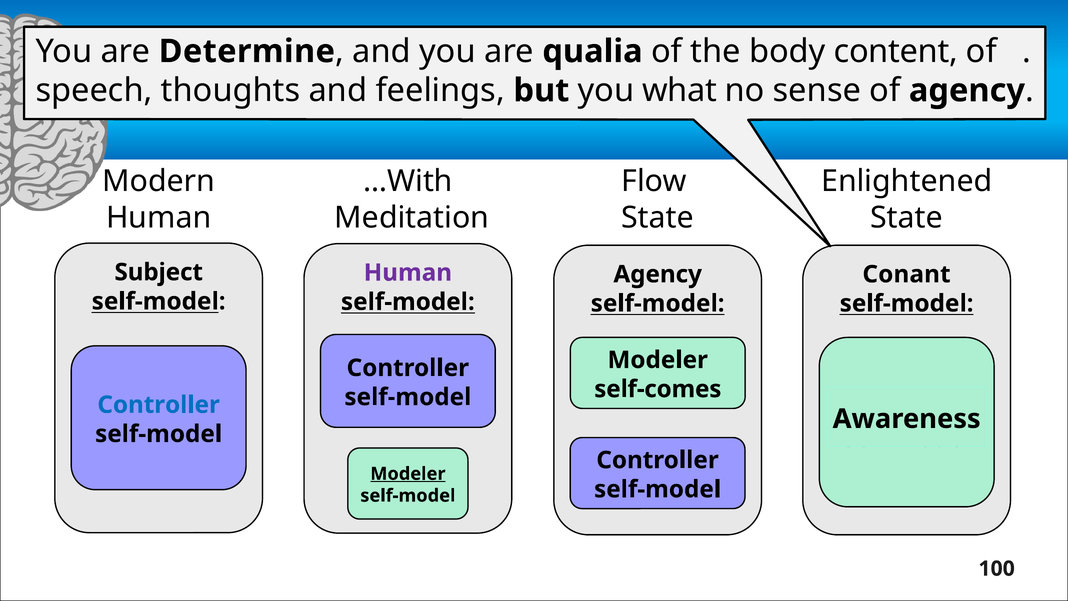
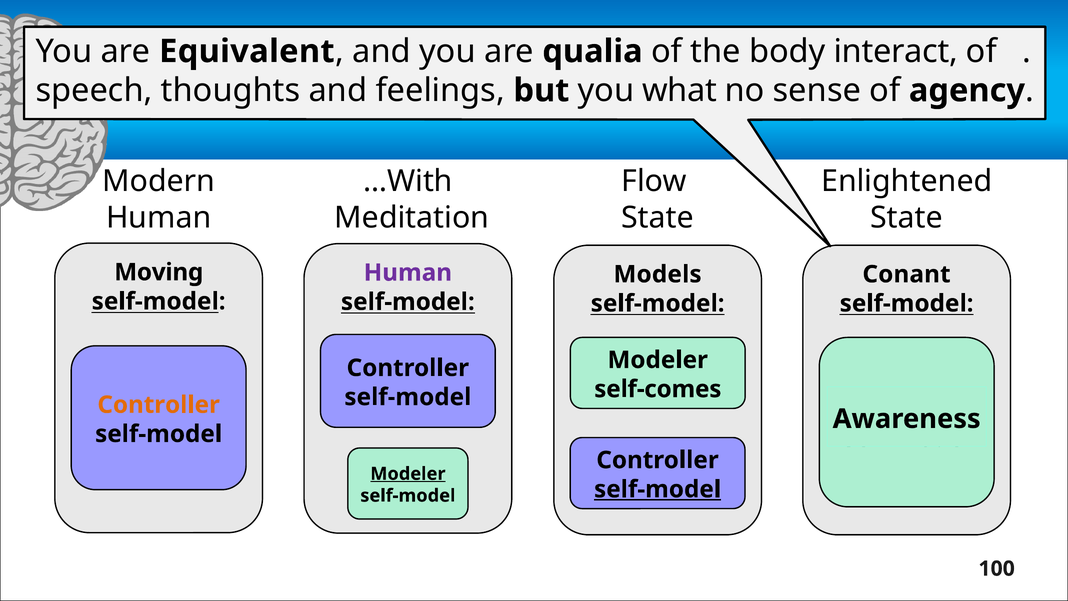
Determine: Determine -> Equivalent (247, 51)
content: content -> interact (896, 51)
Subject: Subject -> Moving (159, 272)
Agency: Agency -> Models (658, 274)
Controller colour: blue -> orange (159, 405)
self-model underline: none -> present (658, 489)
